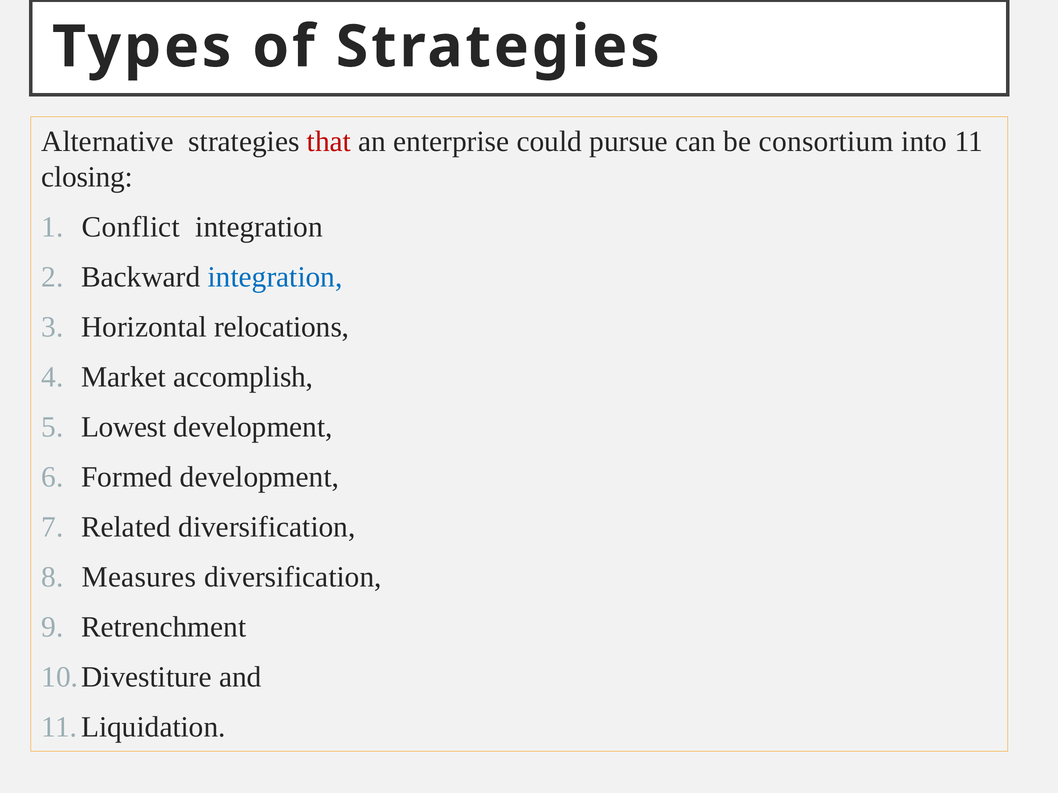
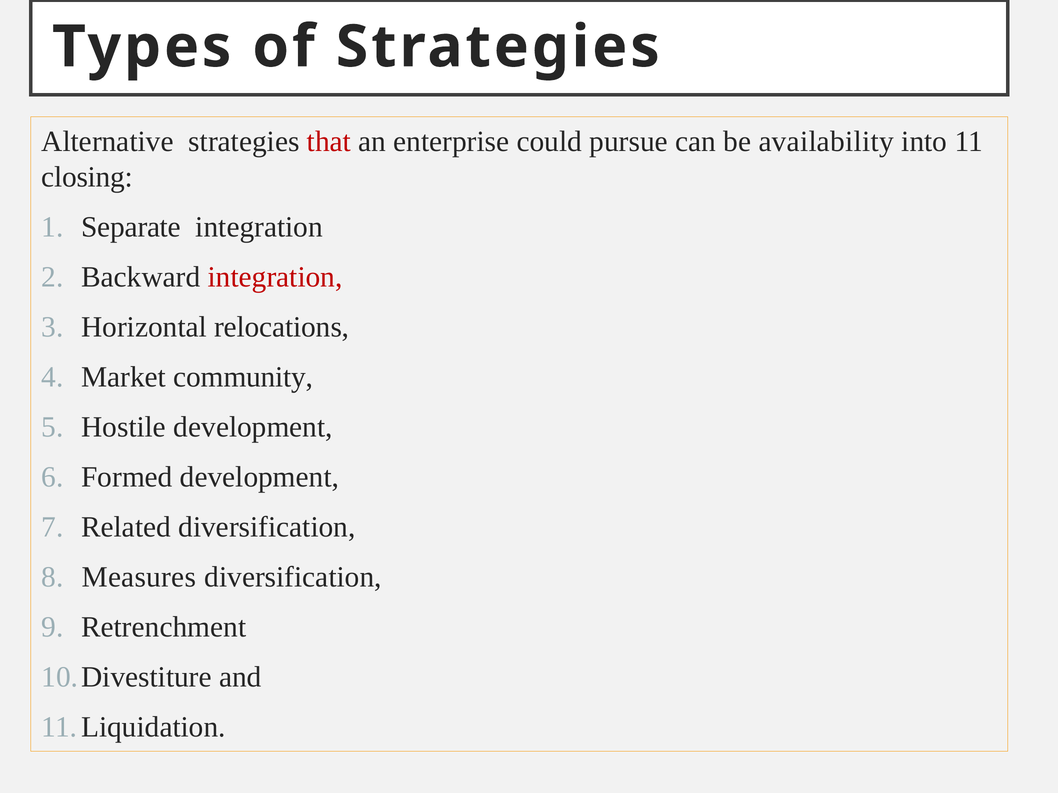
consortium: consortium -> availability (826, 142)
Conflict: Conflict -> Separate (131, 227)
integration colour: blue -> red (275, 277)
accomplish: accomplish -> community (243, 377)
Lowest: Lowest -> Hostile (124, 427)
